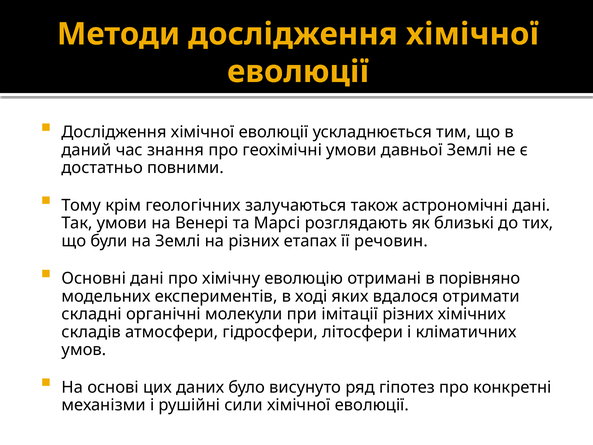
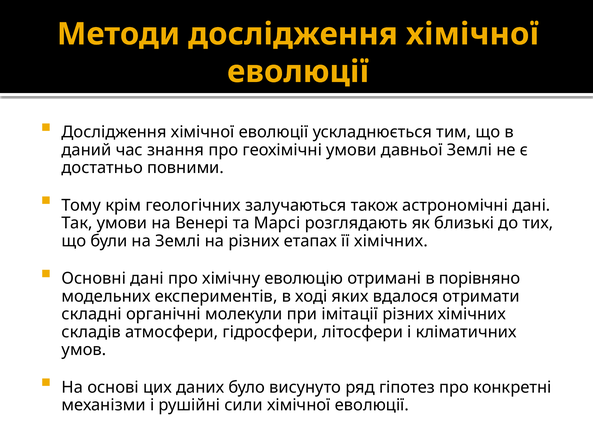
її речовин: речовин -> хімічних (391, 241)
